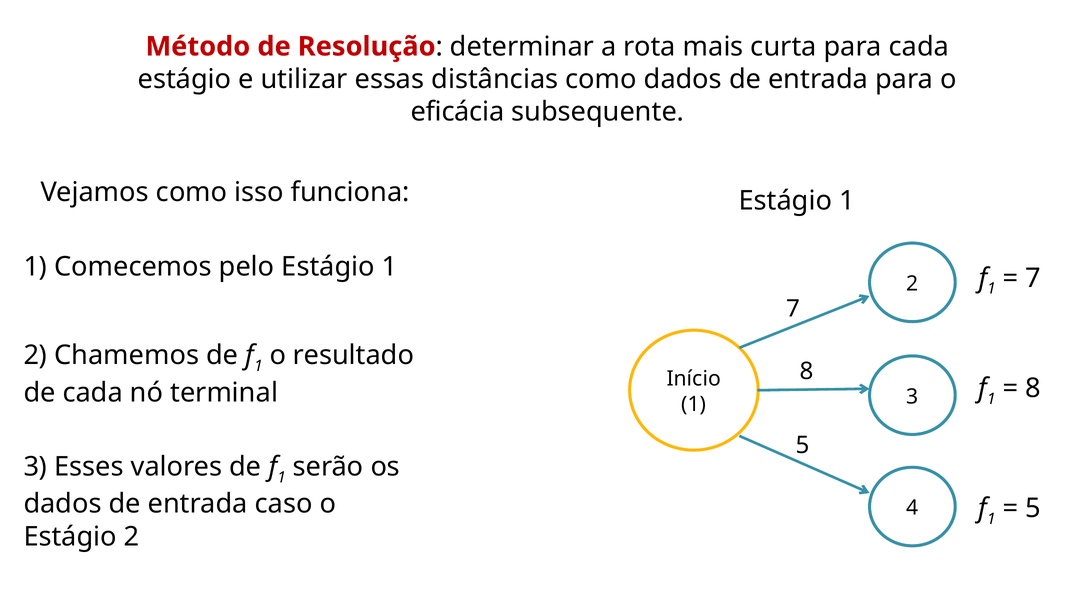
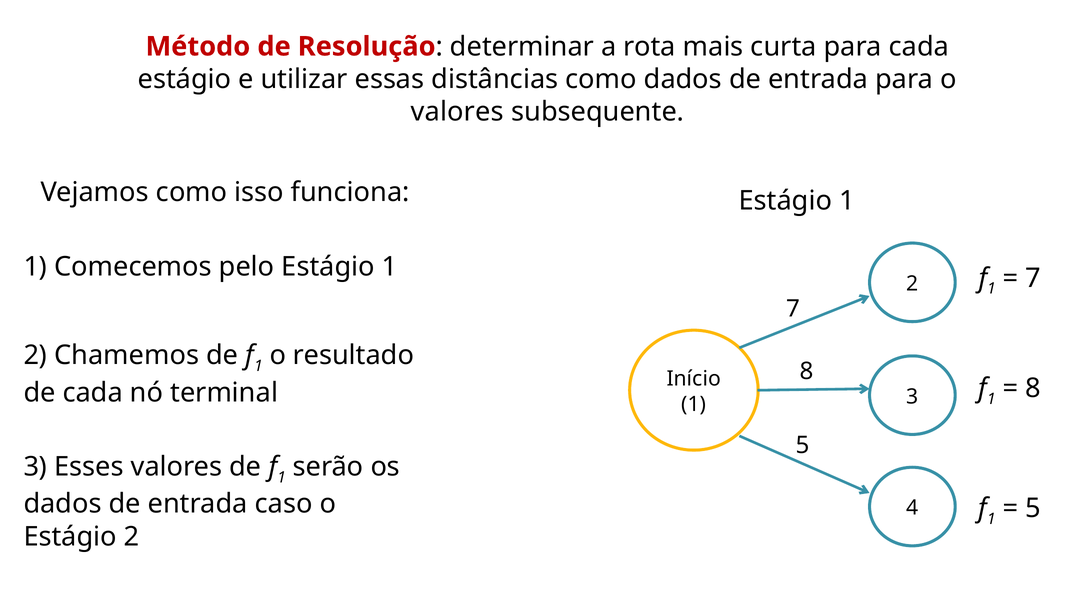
eficácia: eficácia -> valores (457, 112)
